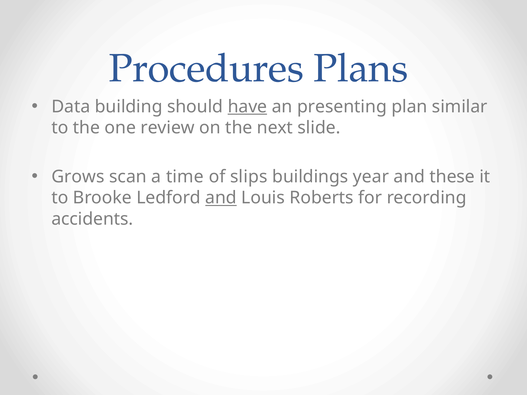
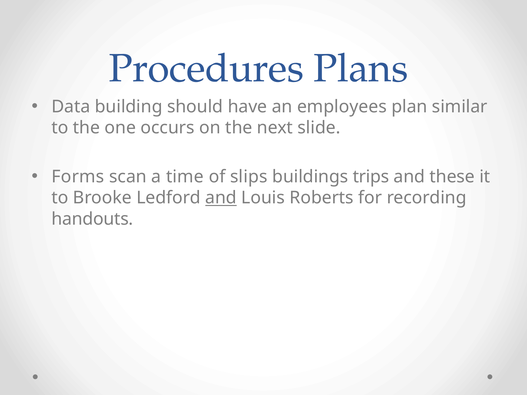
have underline: present -> none (247, 107)
presenting: presenting -> employees (342, 107)
review: review -> occurs (168, 128)
Grows: Grows -> Forms (78, 177)
year: year -> trips (371, 177)
accidents: accidents -> handouts (92, 219)
